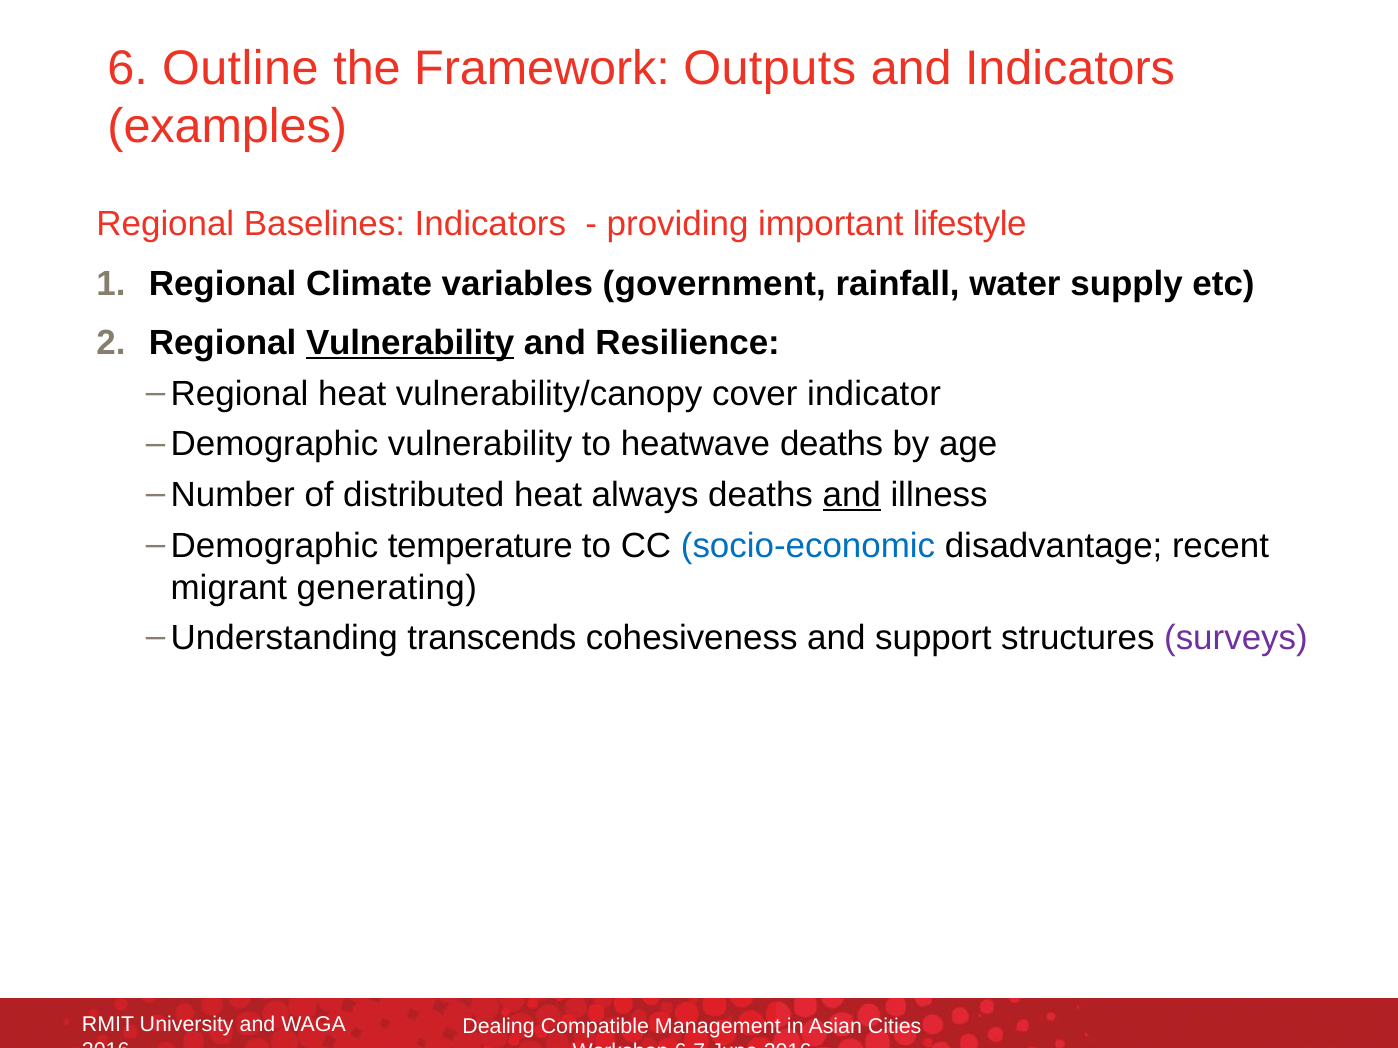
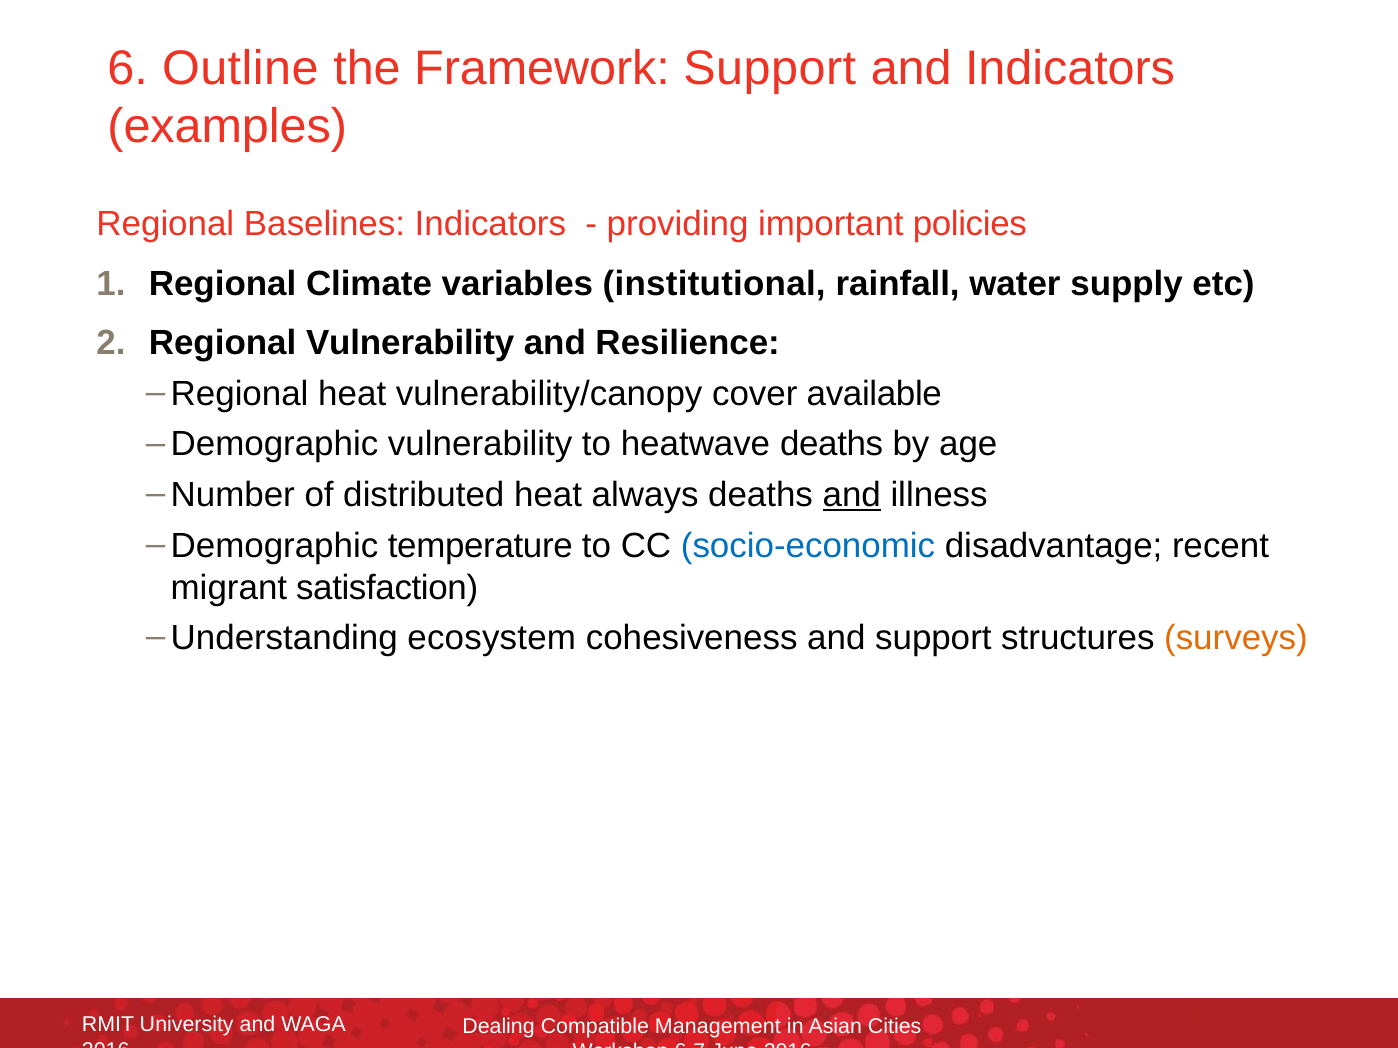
Framework Outputs: Outputs -> Support (770, 68)
lifestyle: lifestyle -> policies (970, 224)
government: government -> institutional (714, 284)
Vulnerability underline: present -> none (410, 343)
indicator: indicator -> available (874, 394)
generating: generating -> satisfaction (387, 588)
transcends: transcends -> ecosystem (492, 639)
surveys colour: purple -> orange (1236, 639)
